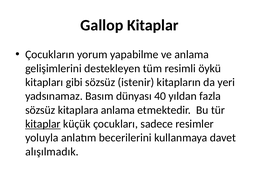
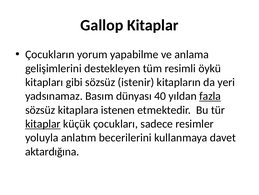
fazla underline: none -> present (210, 96)
kitaplara anlama: anlama -> istenen (118, 110)
alışılmadık: alışılmadık -> aktardığına (52, 151)
